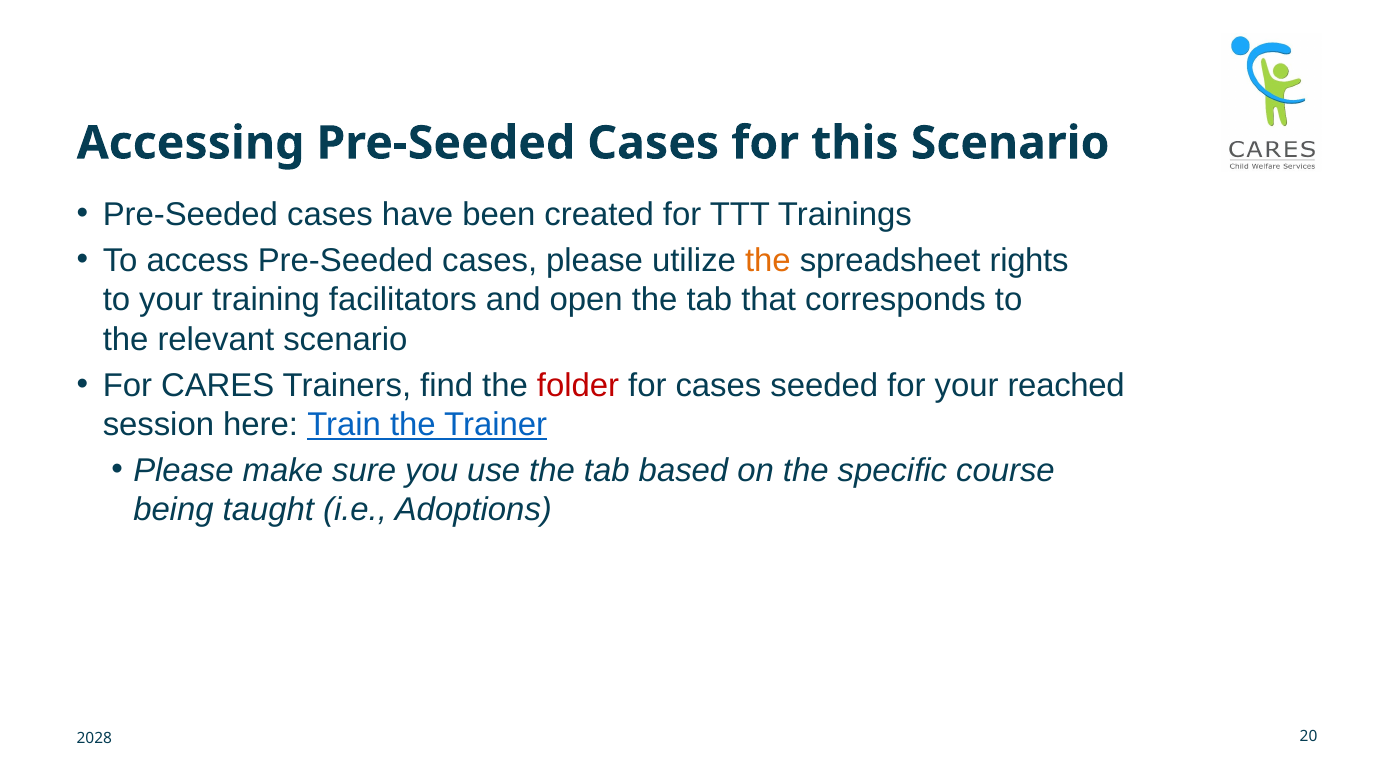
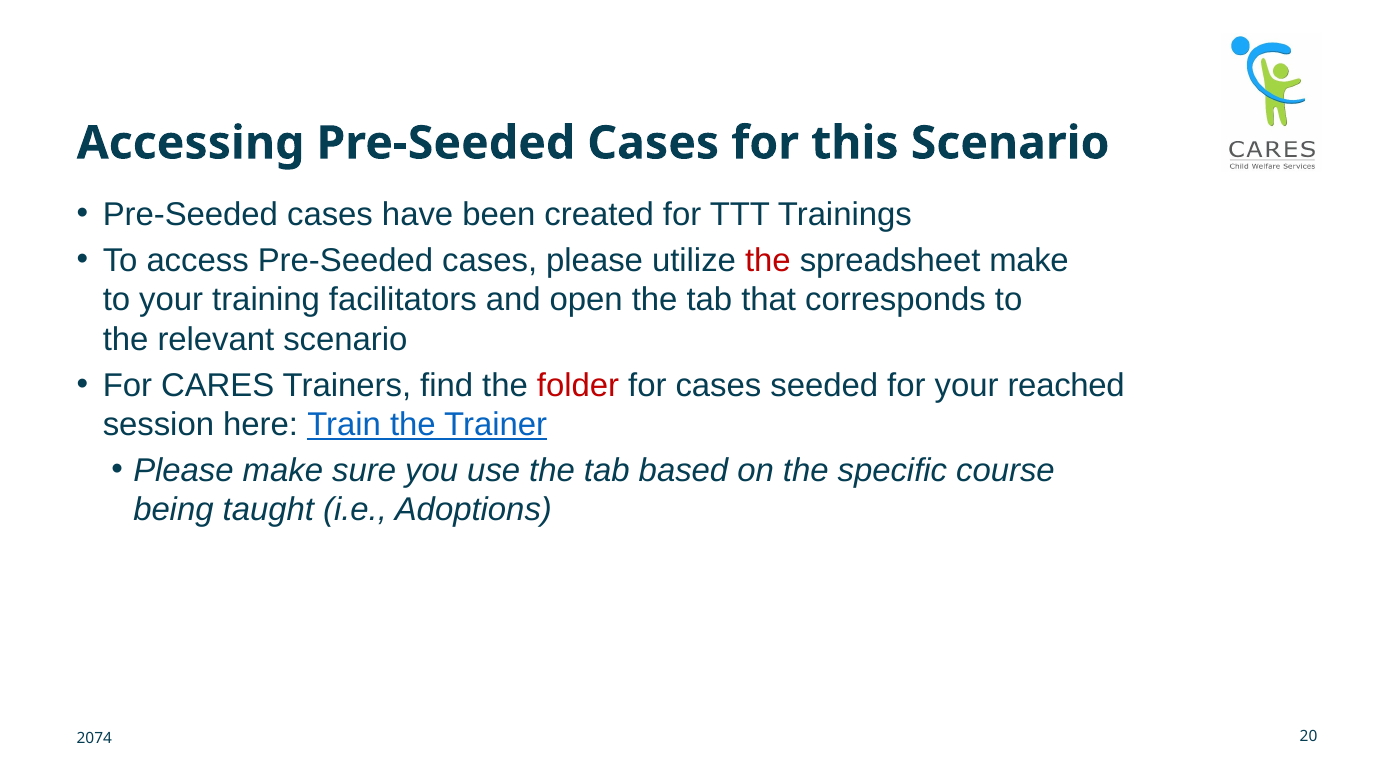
the colour: orange -> red (768, 260)
spreadsheet rights: rights -> make (1029, 260)
2028: 2028 -> 2074 (94, 738)
